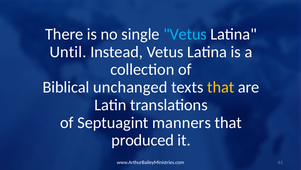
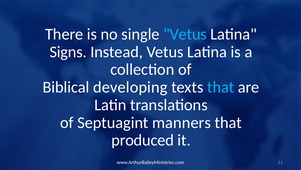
Until: Until -> Signs (68, 52)
unchanged: unchanged -> developing (130, 87)
that colour: yellow -> light blue (221, 87)
